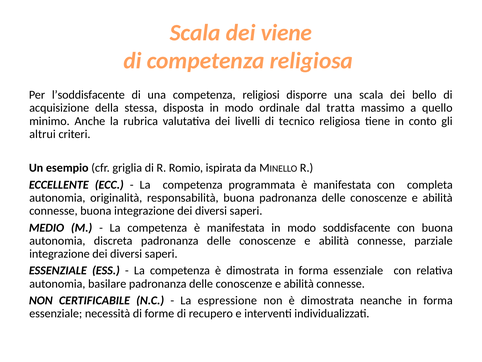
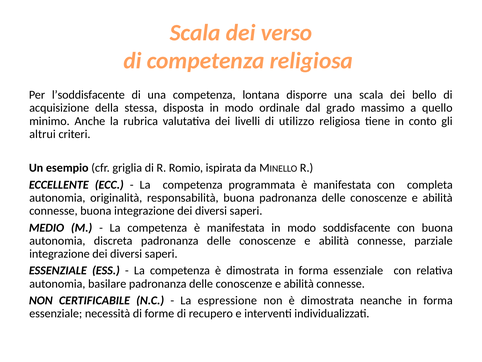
viene: viene -> verso (286, 33)
religiosi: religiosi -> lontana (261, 95)
tratta: tratta -> grado (341, 108)
tecnico: tecnico -> utilizzo (297, 121)
